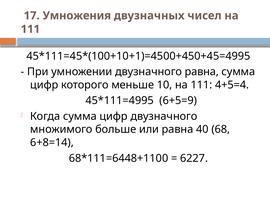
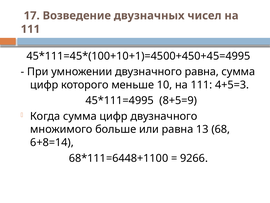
Умножения: Умножения -> Возведение (77, 16)
4+5=4: 4+5=4 -> 4+5=3 (232, 85)
6+5=9: 6+5=9 -> 8+5=9 (178, 100)
40: 40 -> 13 (202, 129)
6227: 6227 -> 9266 (194, 158)
